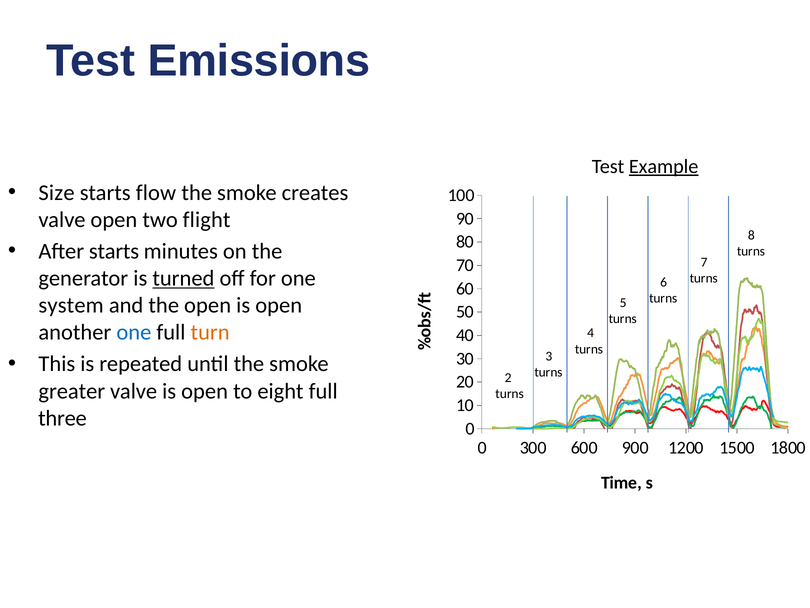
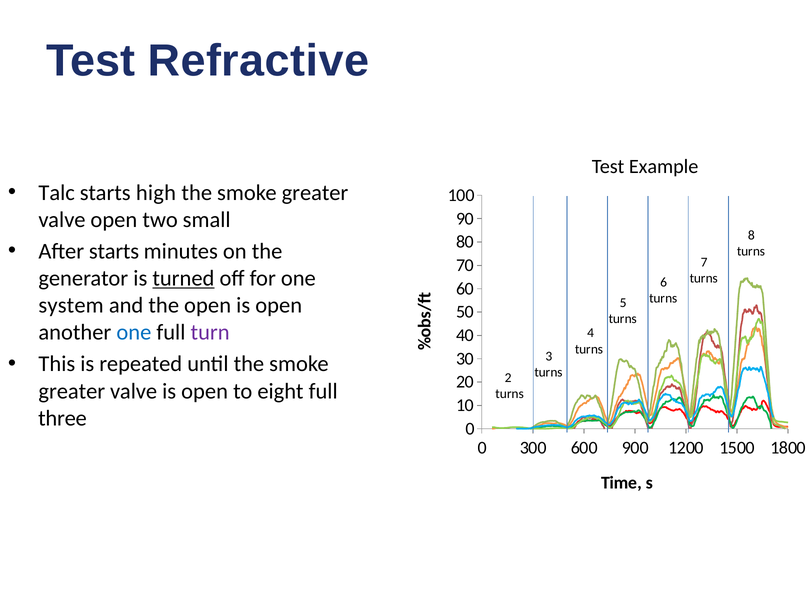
Emissions: Emissions -> Refractive (258, 61)
Example underline: present -> none (664, 166)
Size: Size -> Talc (57, 192)
flow: flow -> high (156, 192)
creates: creates -> greater (315, 192)
flight: flight -> small (207, 219)
turn colour: orange -> purple (210, 332)
